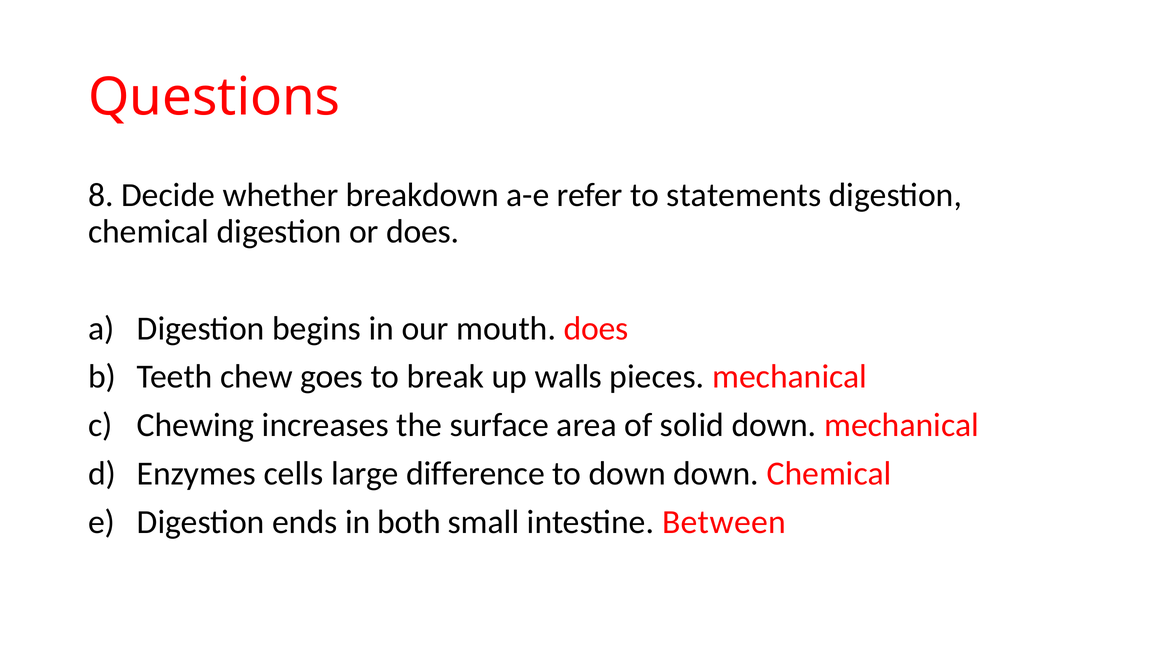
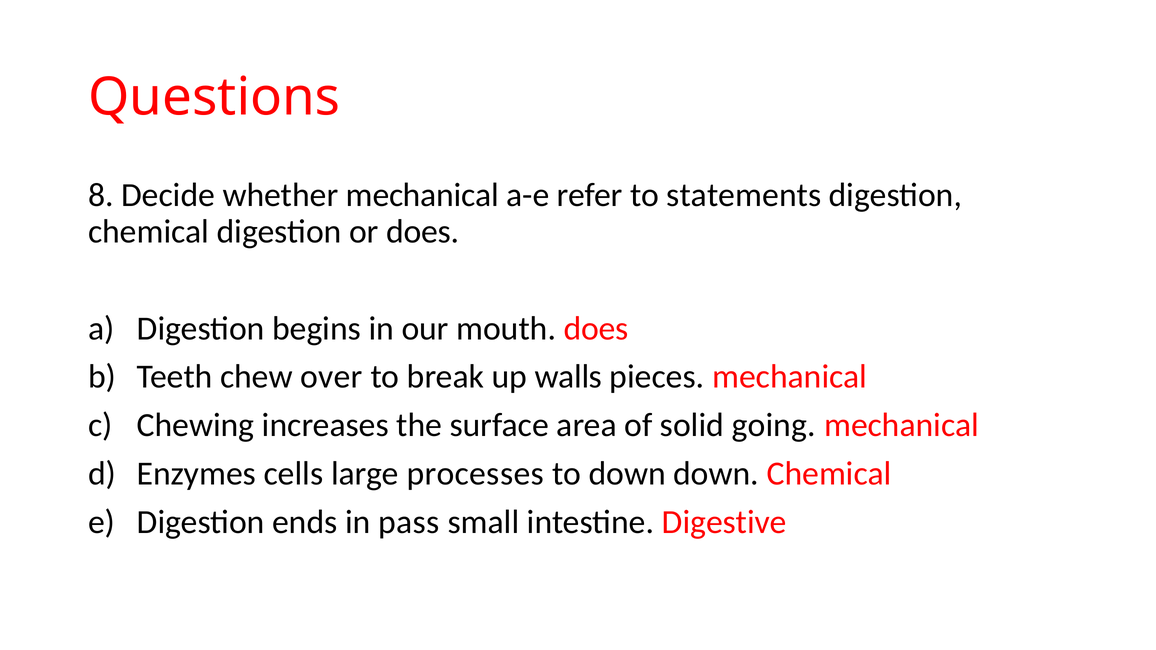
whether breakdown: breakdown -> mechanical (422, 195)
goes: goes -> over (331, 377)
solid down: down -> going (774, 425)
difference: difference -> processes (475, 474)
both: both -> pass (409, 522)
Between: Between -> Digestive (724, 522)
